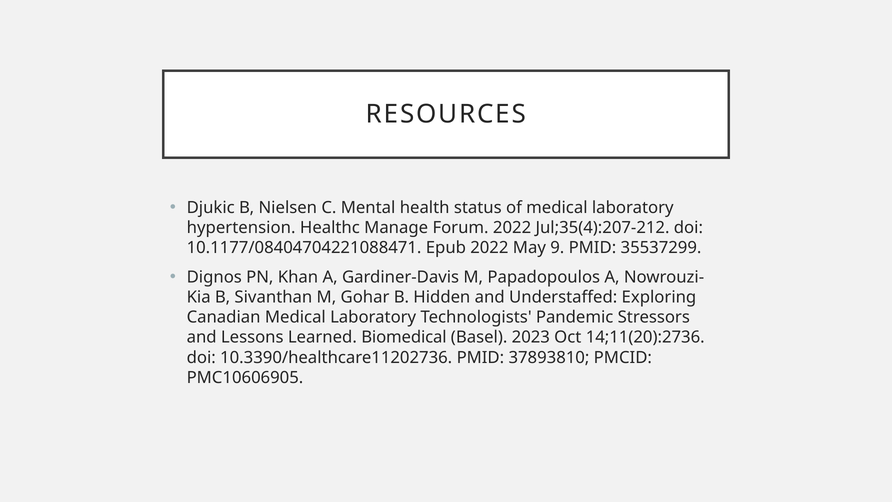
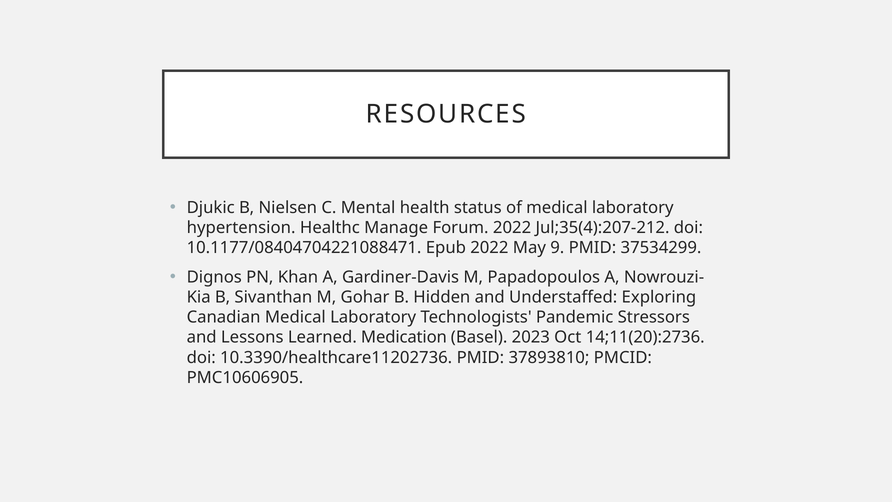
35537299: 35537299 -> 37534299 (661, 248)
Biomedical: Biomedical -> Medication (404, 337)
